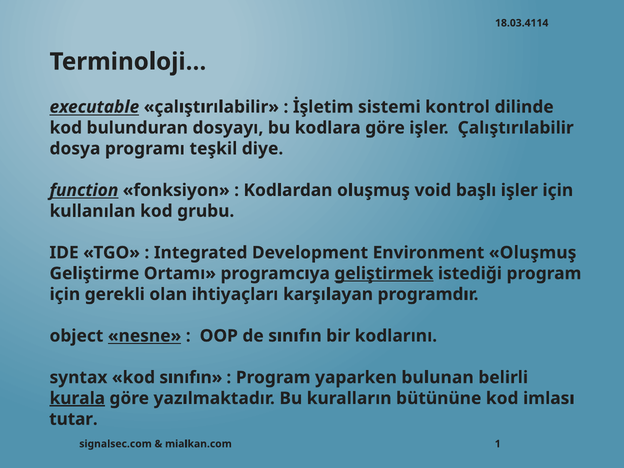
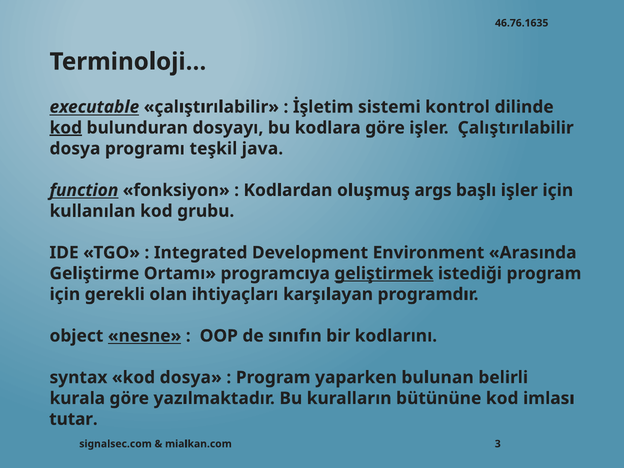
18.03.4114: 18.03.4114 -> 46.76.1635 (522, 23)
kod underline: none -> present (66, 128)
diye: diye -> java (262, 149)
void: void -> args (433, 190)
Environment Oluşmuş: Oluşmuş -> Arasında (533, 253)
kod sınıfın: sınıfın -> dosya (191, 377)
kurala underline: present -> none (77, 398)
1: 1 -> 3 (498, 444)
